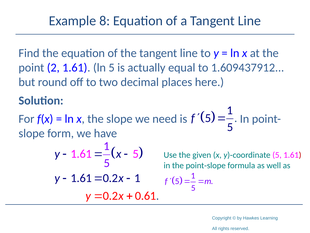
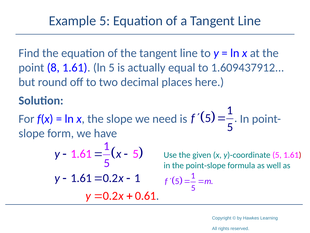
Example 8: 8 -> 5 (105, 21)
2: 2 -> 8 (53, 67)
